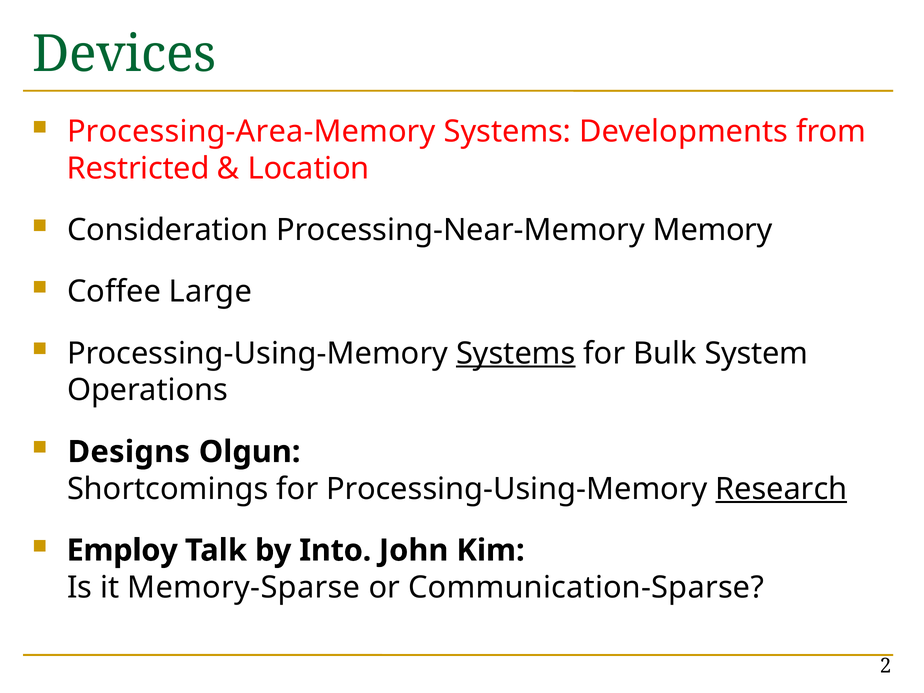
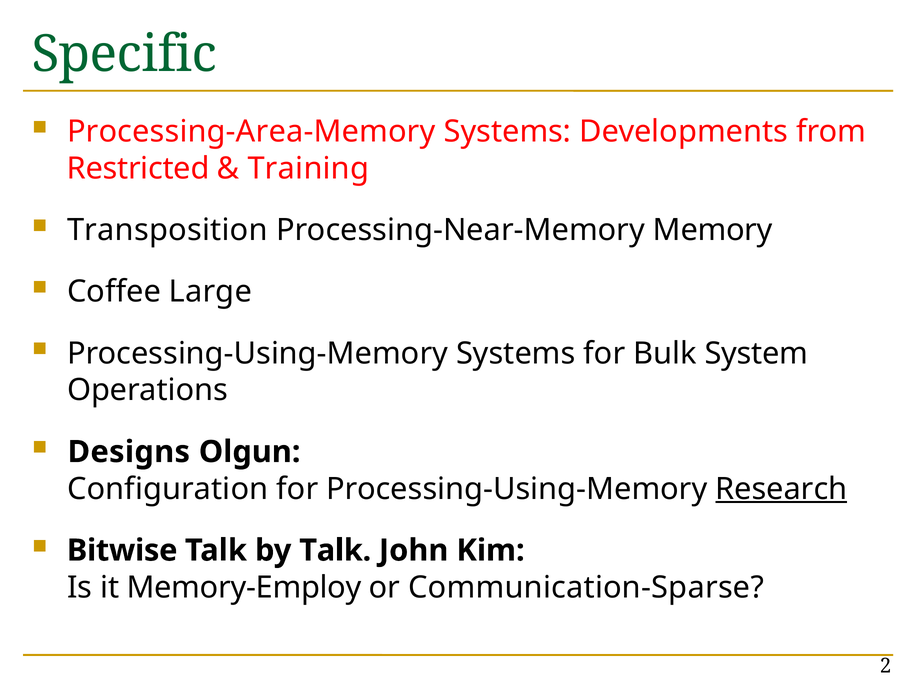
Devices: Devices -> Specific (124, 54)
Location: Location -> Training (308, 169)
Consideration: Consideration -> Transposition (167, 230)
Systems underline: present -> none (516, 353)
Shortcomings: Shortcomings -> Configuration (168, 489)
Employ: Employ -> Bitwise (122, 550)
by Into: Into -> Talk (335, 550)
Memory-Sparse: Memory-Sparse -> Memory-Employ (244, 587)
